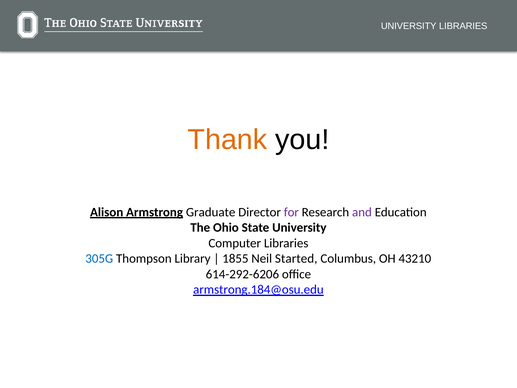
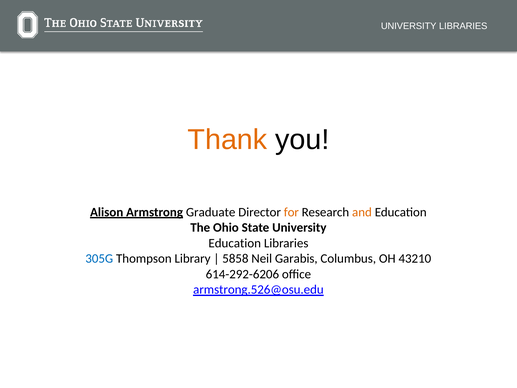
for colour: purple -> orange (291, 212)
and colour: purple -> orange (362, 212)
Computer: Computer -> Education (235, 243)
1855: 1855 -> 5858 (235, 259)
Started: Started -> Garabis (296, 259)
armstrong.184@osu.edu: armstrong.184@osu.edu -> armstrong.526@osu.edu (258, 290)
